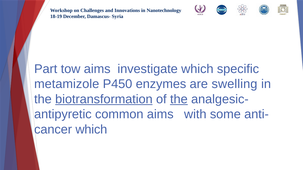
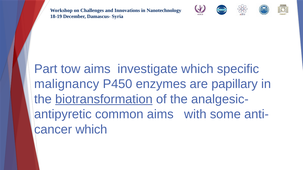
metamizole: metamizole -> malignancy (67, 84)
swelling: swelling -> papillary (235, 84)
the underline: present -> none (179, 99)
